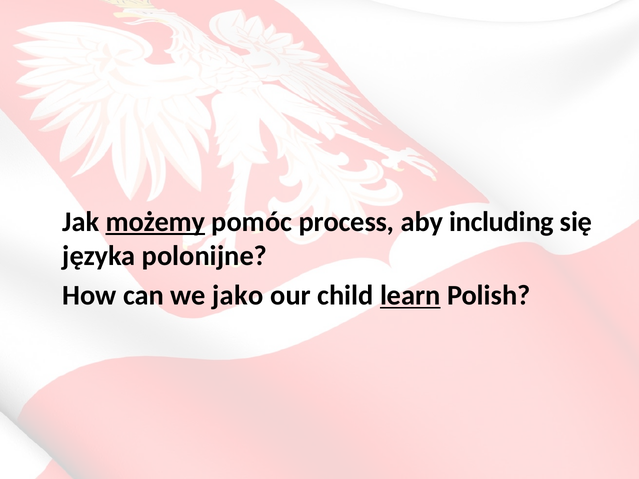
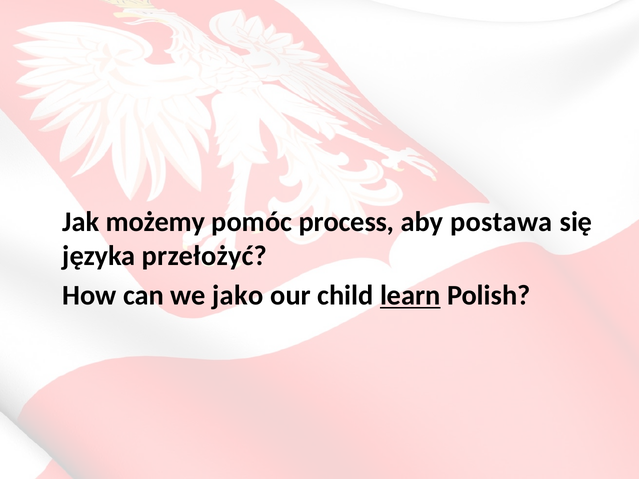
możemy underline: present -> none (155, 222)
including: including -> postawa (501, 222)
polonijne: polonijne -> przełożyć (204, 256)
